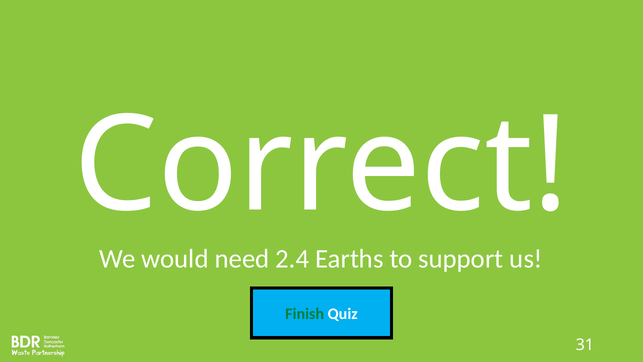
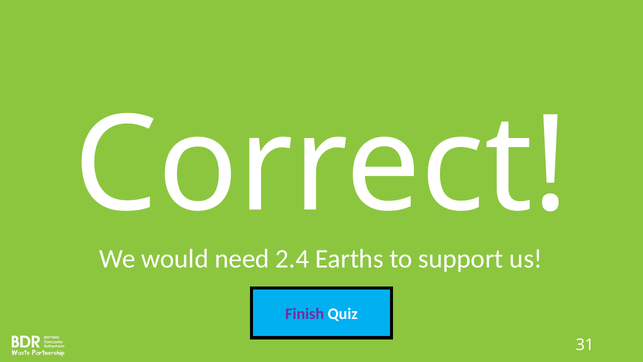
Finish colour: green -> purple (305, 314)
